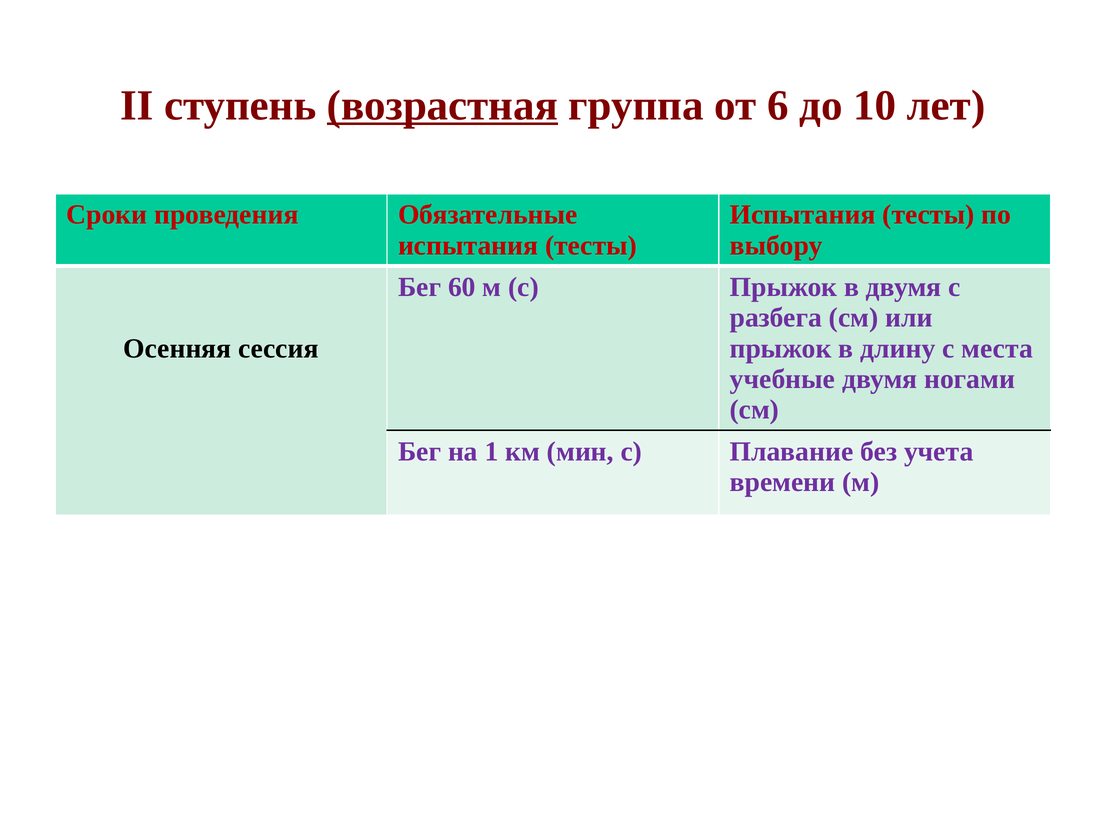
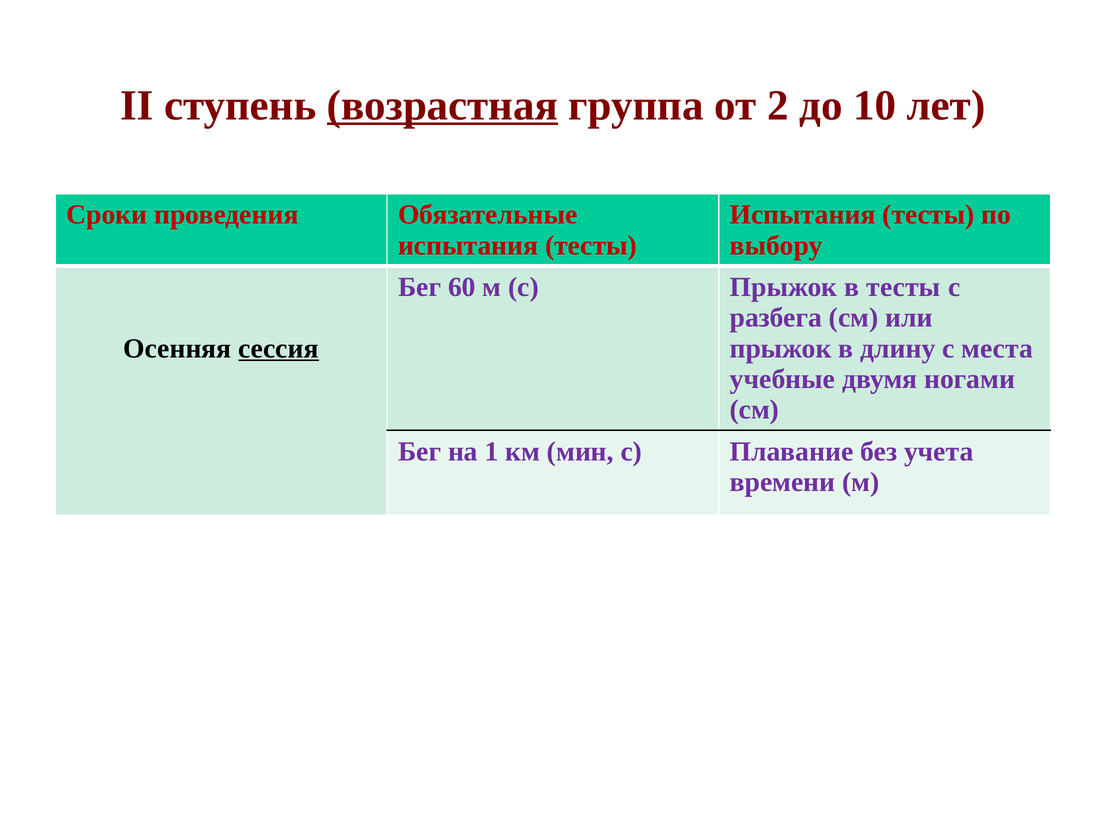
6: 6 -> 2 (778, 105)
в двумя: двумя -> тесты (903, 287)
сессия underline: none -> present (279, 348)
